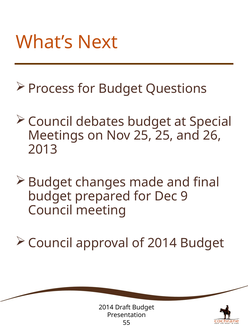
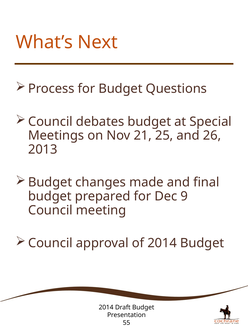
Nov 25: 25 -> 21 (143, 135)
